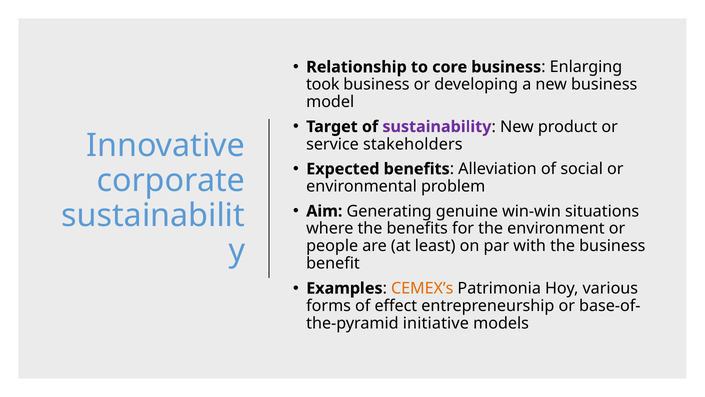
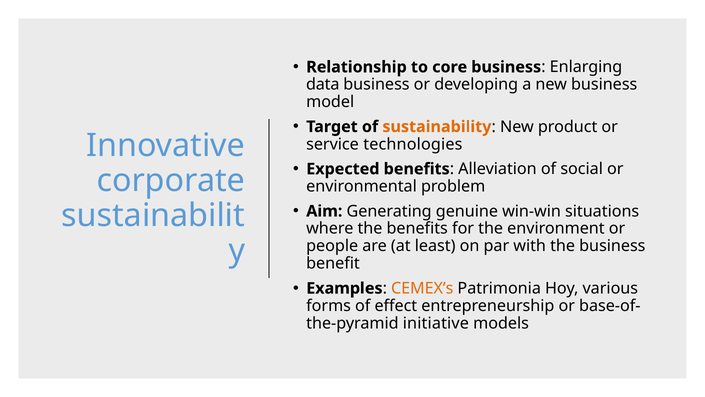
took: took -> data (323, 84)
sustainability colour: purple -> orange (437, 127)
stakeholders: stakeholders -> technologies (413, 144)
